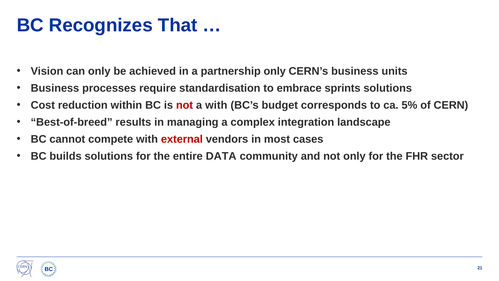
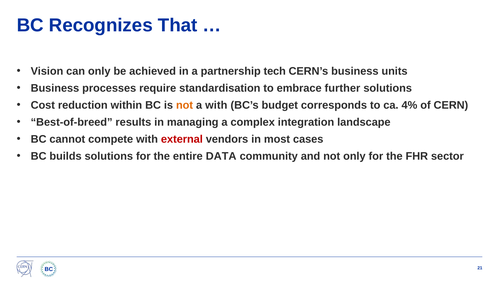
partnership only: only -> tech (275, 71)
sprints: sprints -> further (342, 88)
not colour: red -> orange (185, 105)
5%: 5% -> 4% (409, 105)
